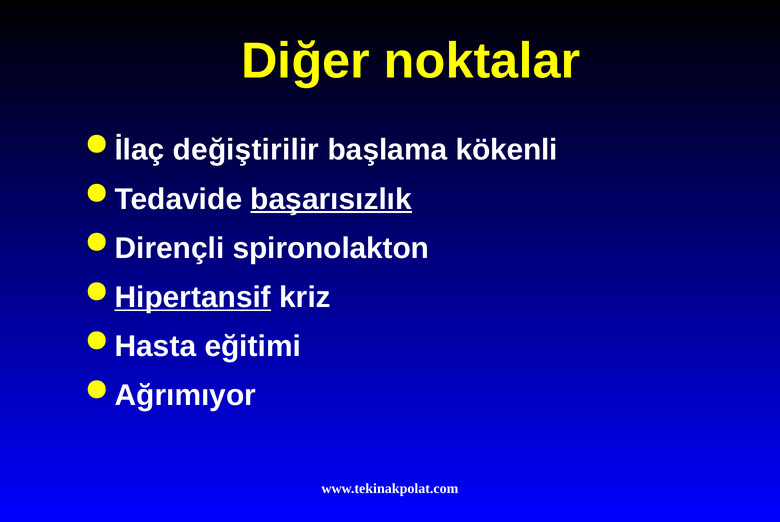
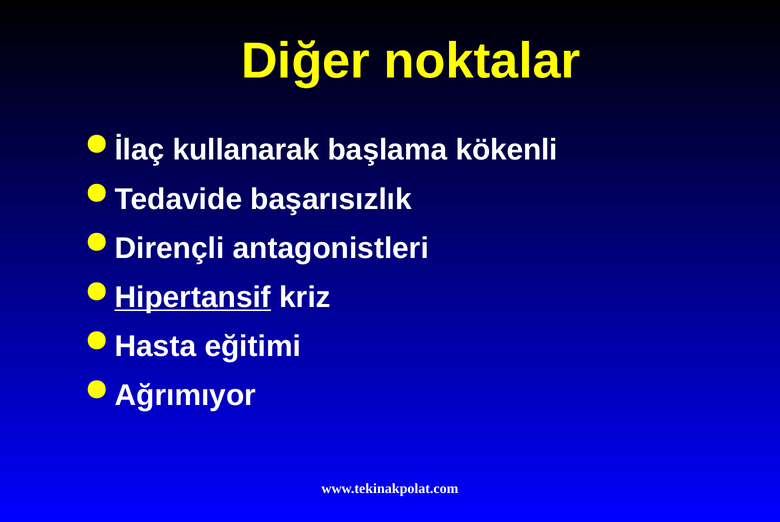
değiştirilir: değiştirilir -> kullanarak (246, 150)
başarısızlık underline: present -> none (331, 199)
spironolakton: spironolakton -> antagonistleri (331, 248)
